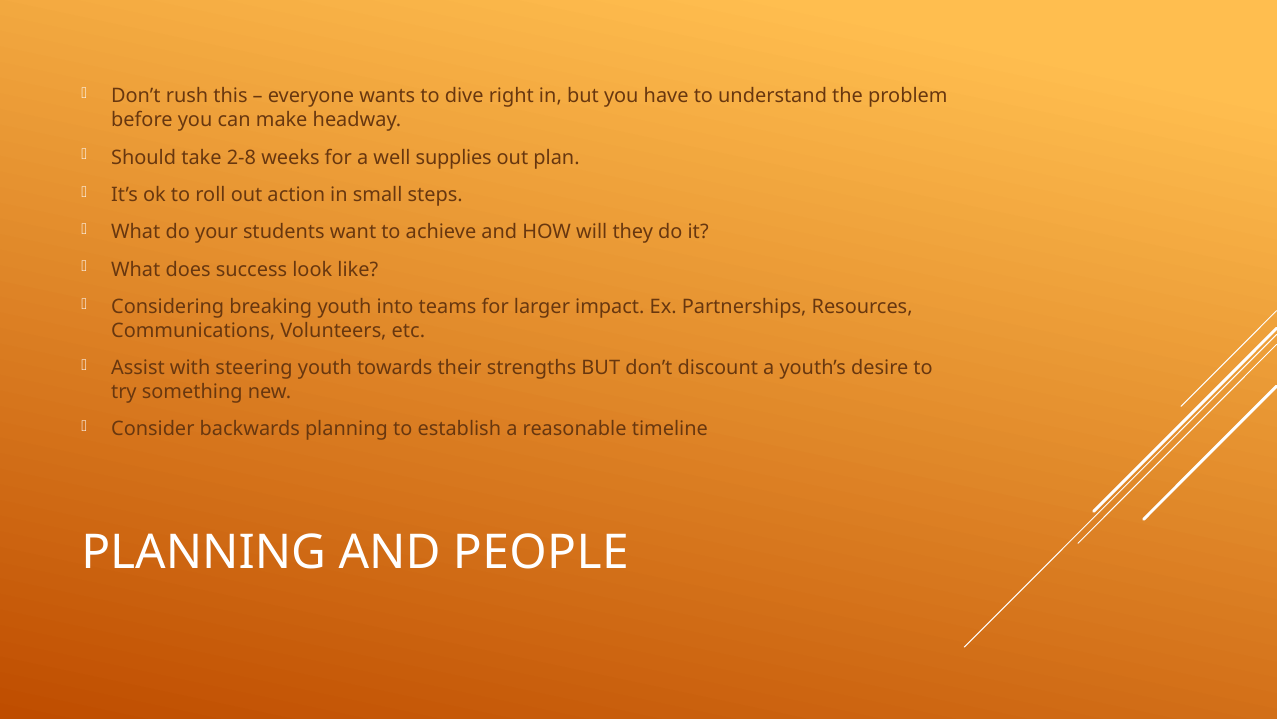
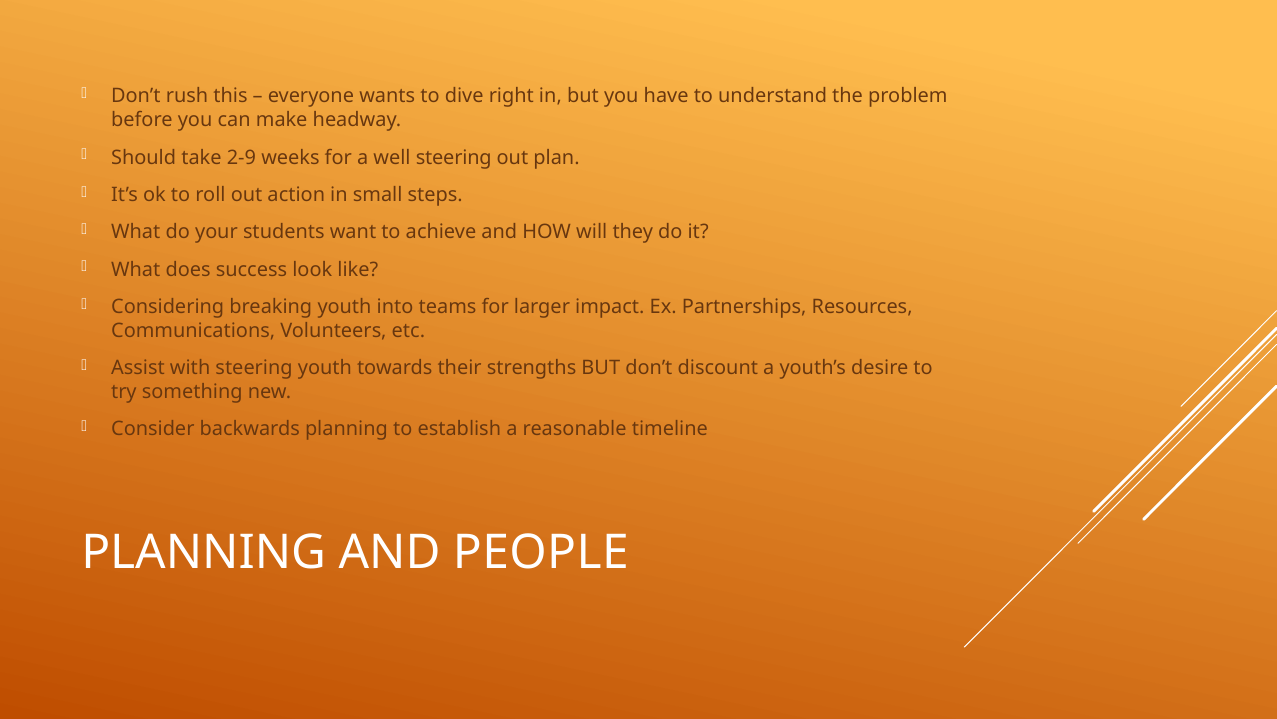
2-8: 2-8 -> 2-9 (241, 157)
well supplies: supplies -> steering (454, 157)
